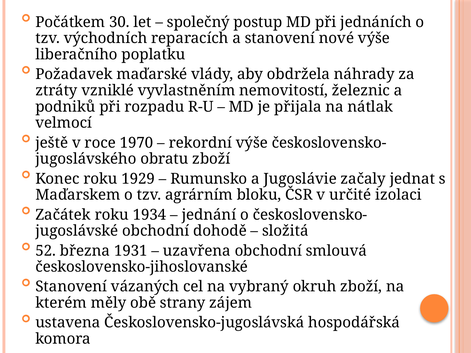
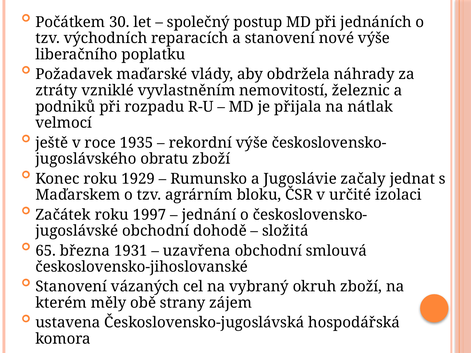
1970: 1970 -> 1935 (137, 143)
1934: 1934 -> 1997 (150, 215)
52: 52 -> 65 (46, 251)
